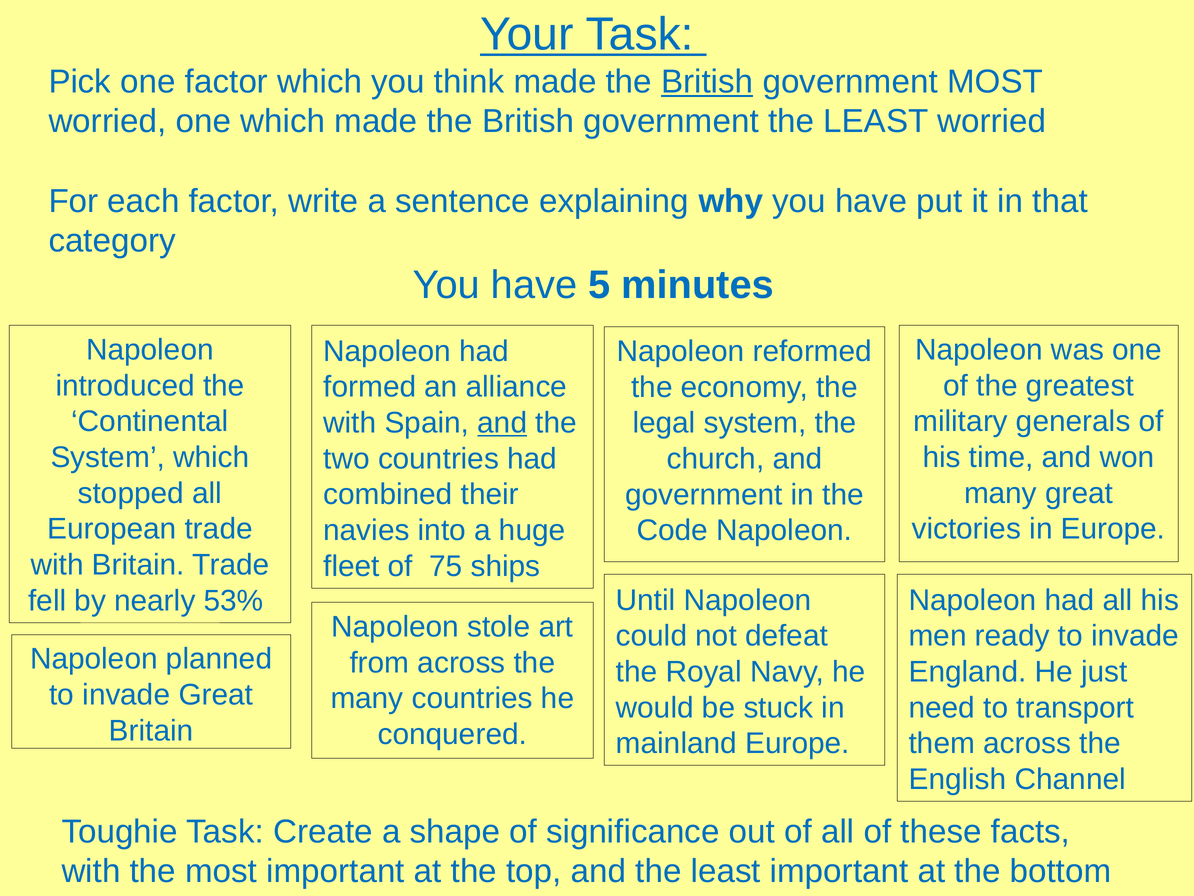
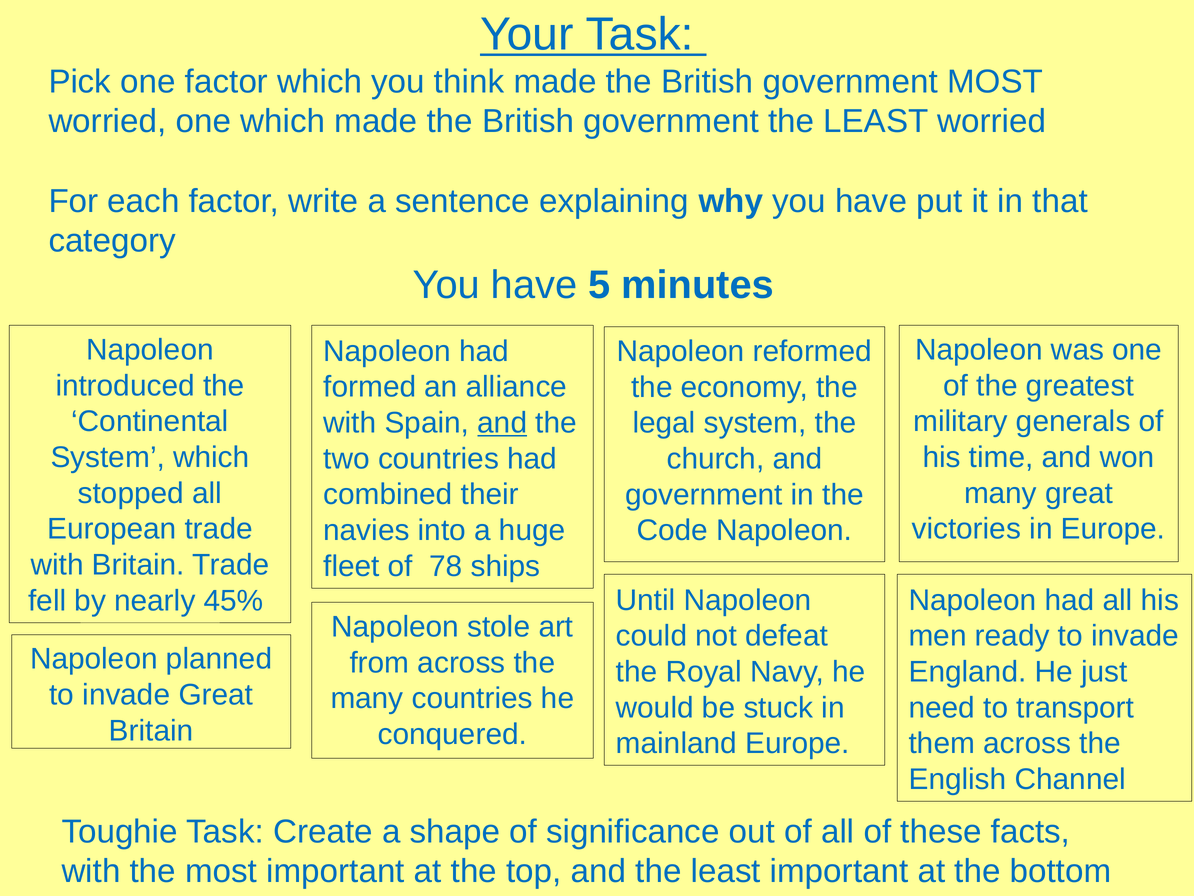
British underline: present -> none (707, 82)
75: 75 -> 78 (446, 566)
53%: 53% -> 45% (234, 600)
